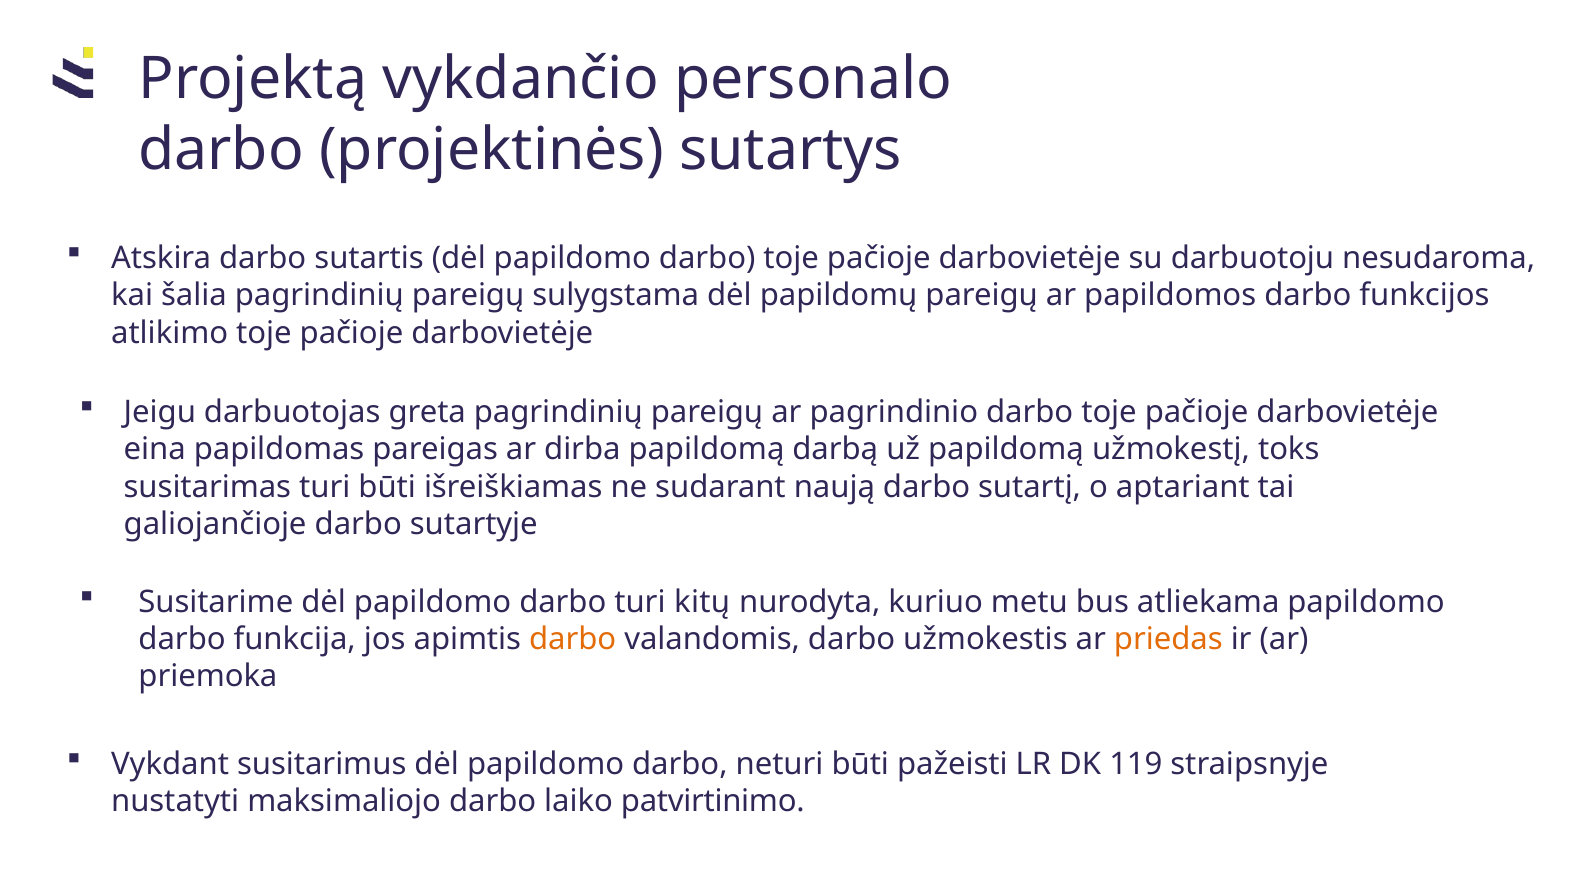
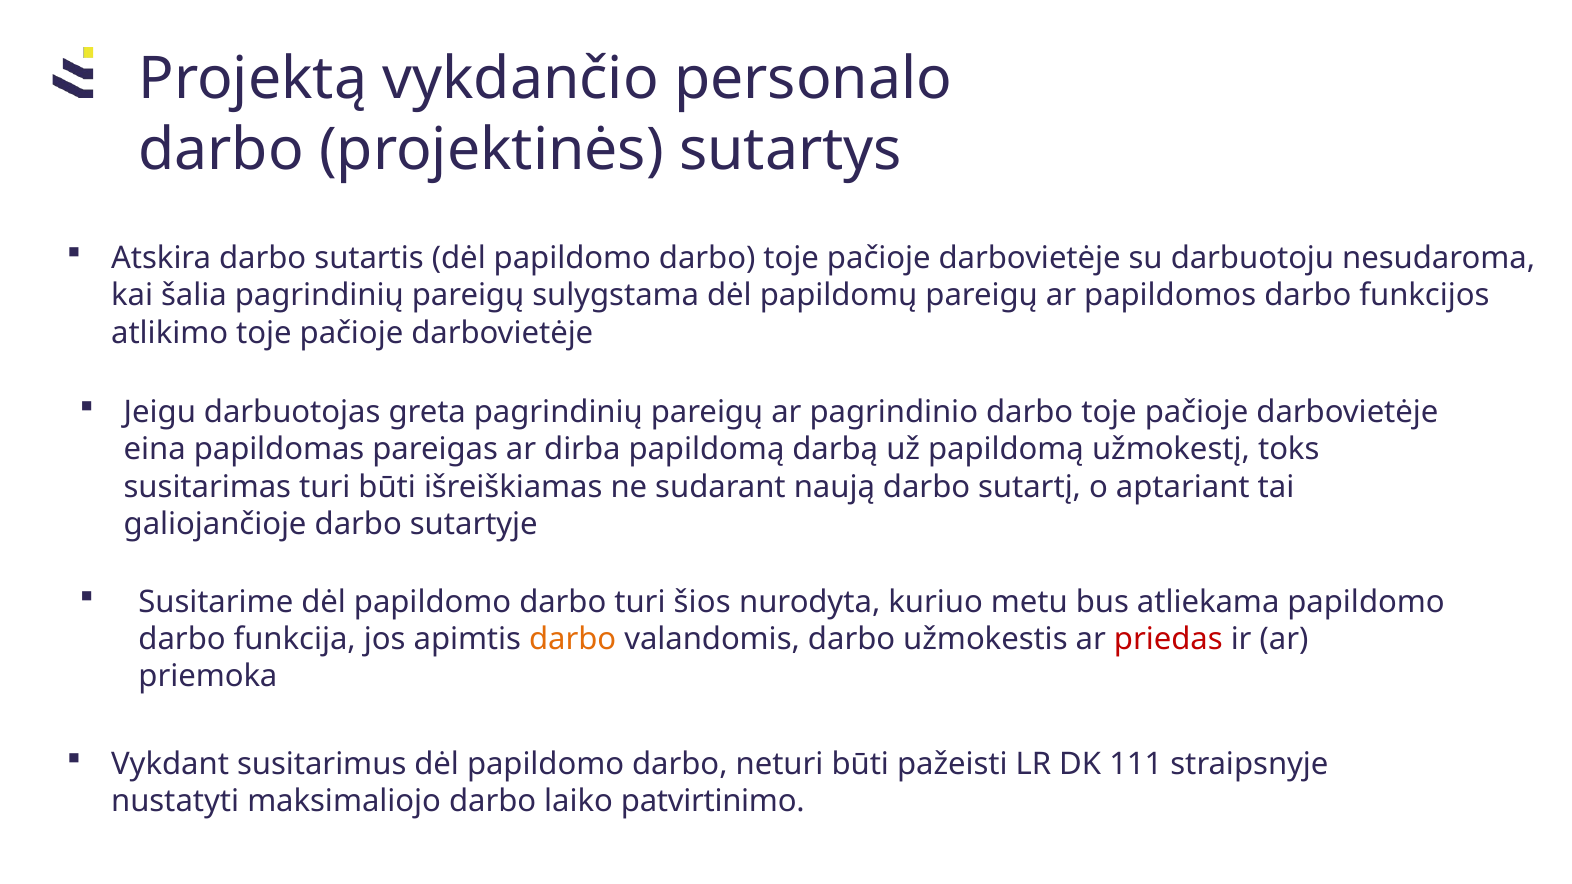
kitų: kitų -> šios (702, 602)
priedas colour: orange -> red (1168, 639)
119: 119 -> 111 (1136, 764)
